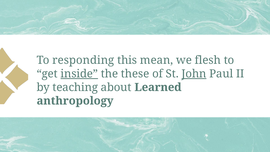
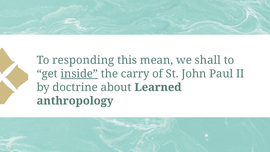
flesh: flesh -> shall (208, 60)
these: these -> carry (135, 74)
John underline: present -> none (194, 74)
teaching: teaching -> doctrine (75, 87)
